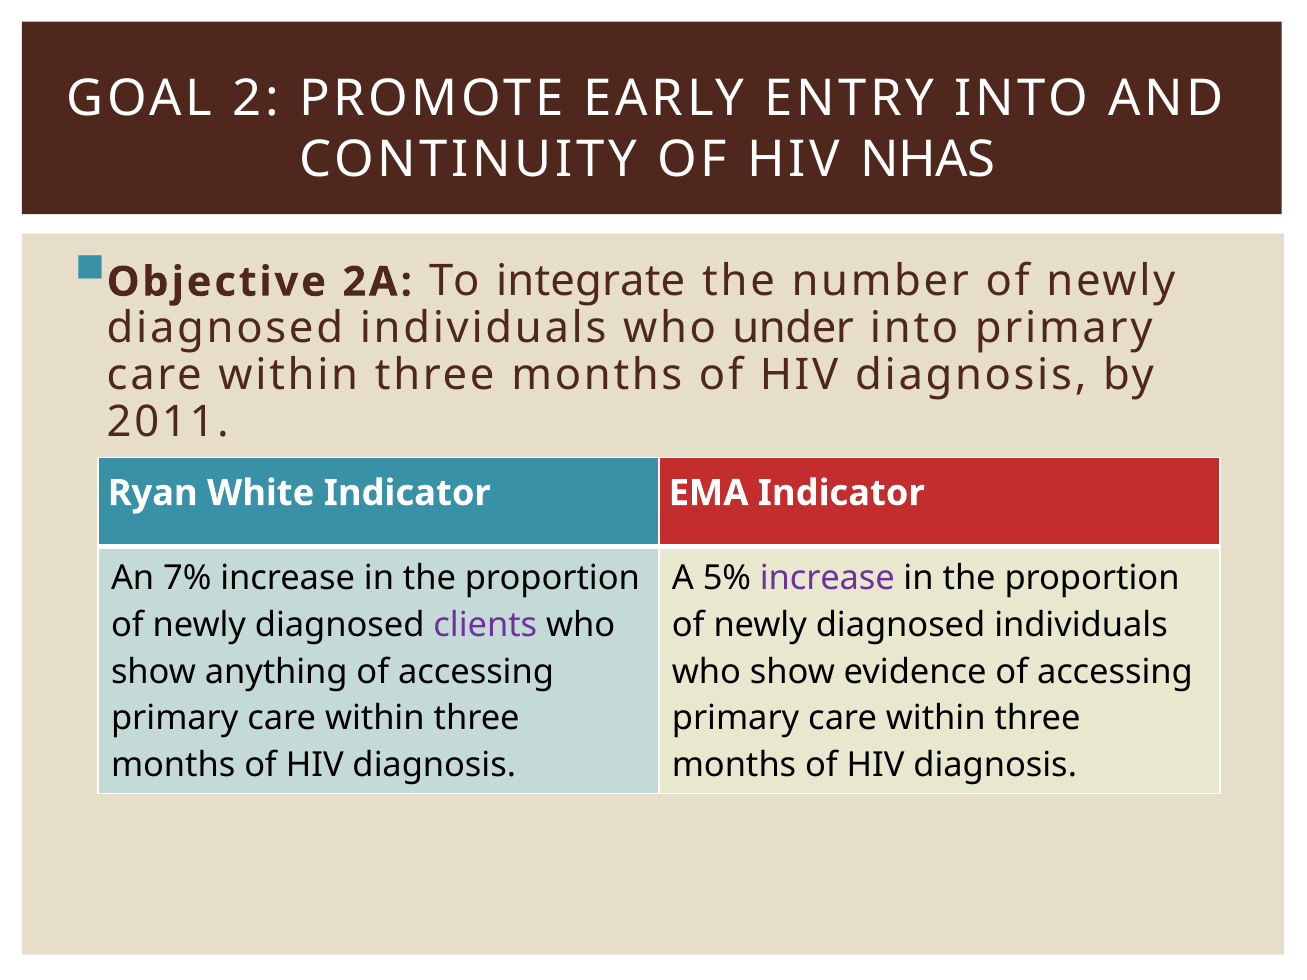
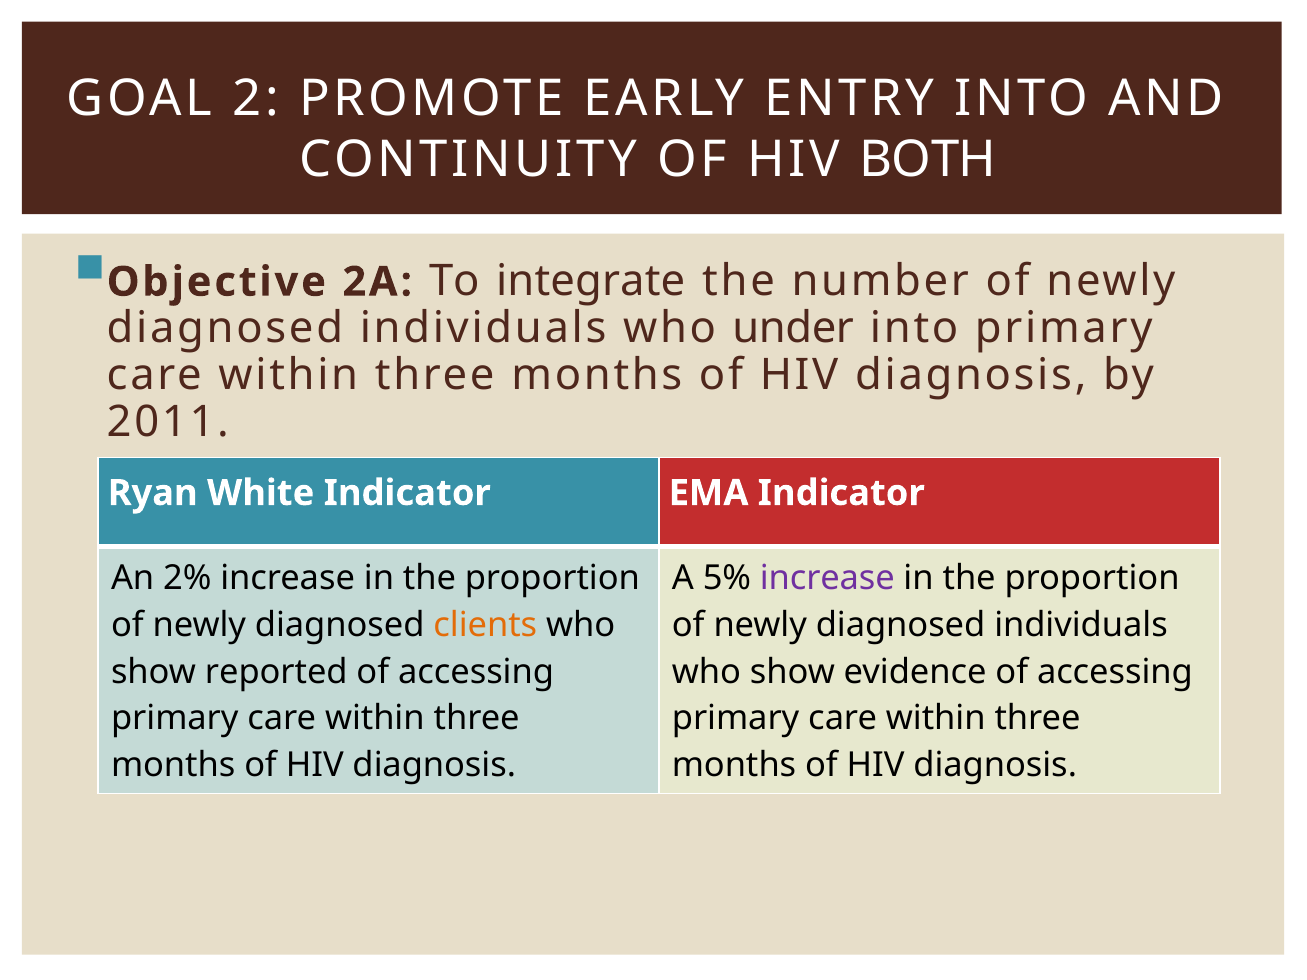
NHAS: NHAS -> BOTH (928, 160)
7%: 7% -> 2% (187, 578)
clients colour: purple -> orange (485, 625)
anything: anything -> reported (276, 672)
